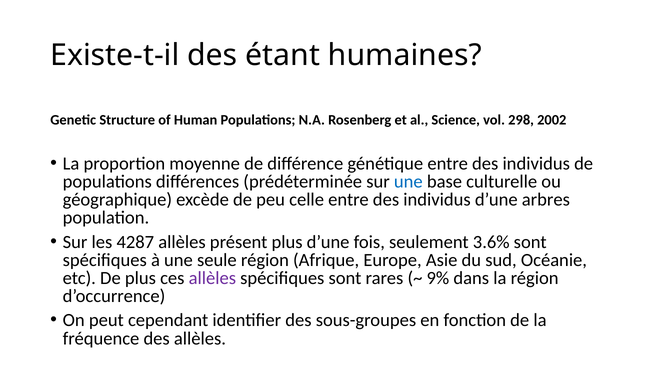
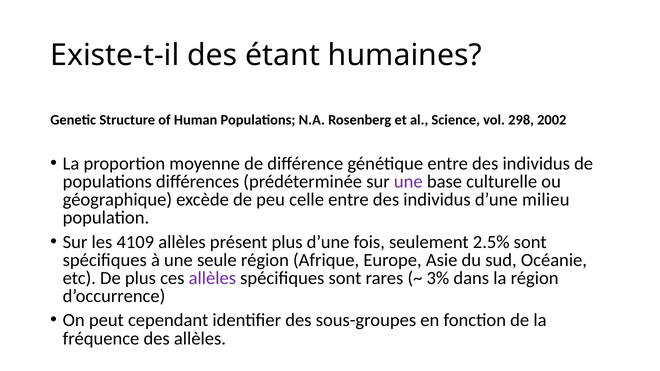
une colour: blue -> purple (408, 182)
arbres: arbres -> milieu (546, 200)
4287: 4287 -> 4109 (135, 242)
3.6%: 3.6% -> 2.5% (491, 242)
9%: 9% -> 3% (438, 278)
